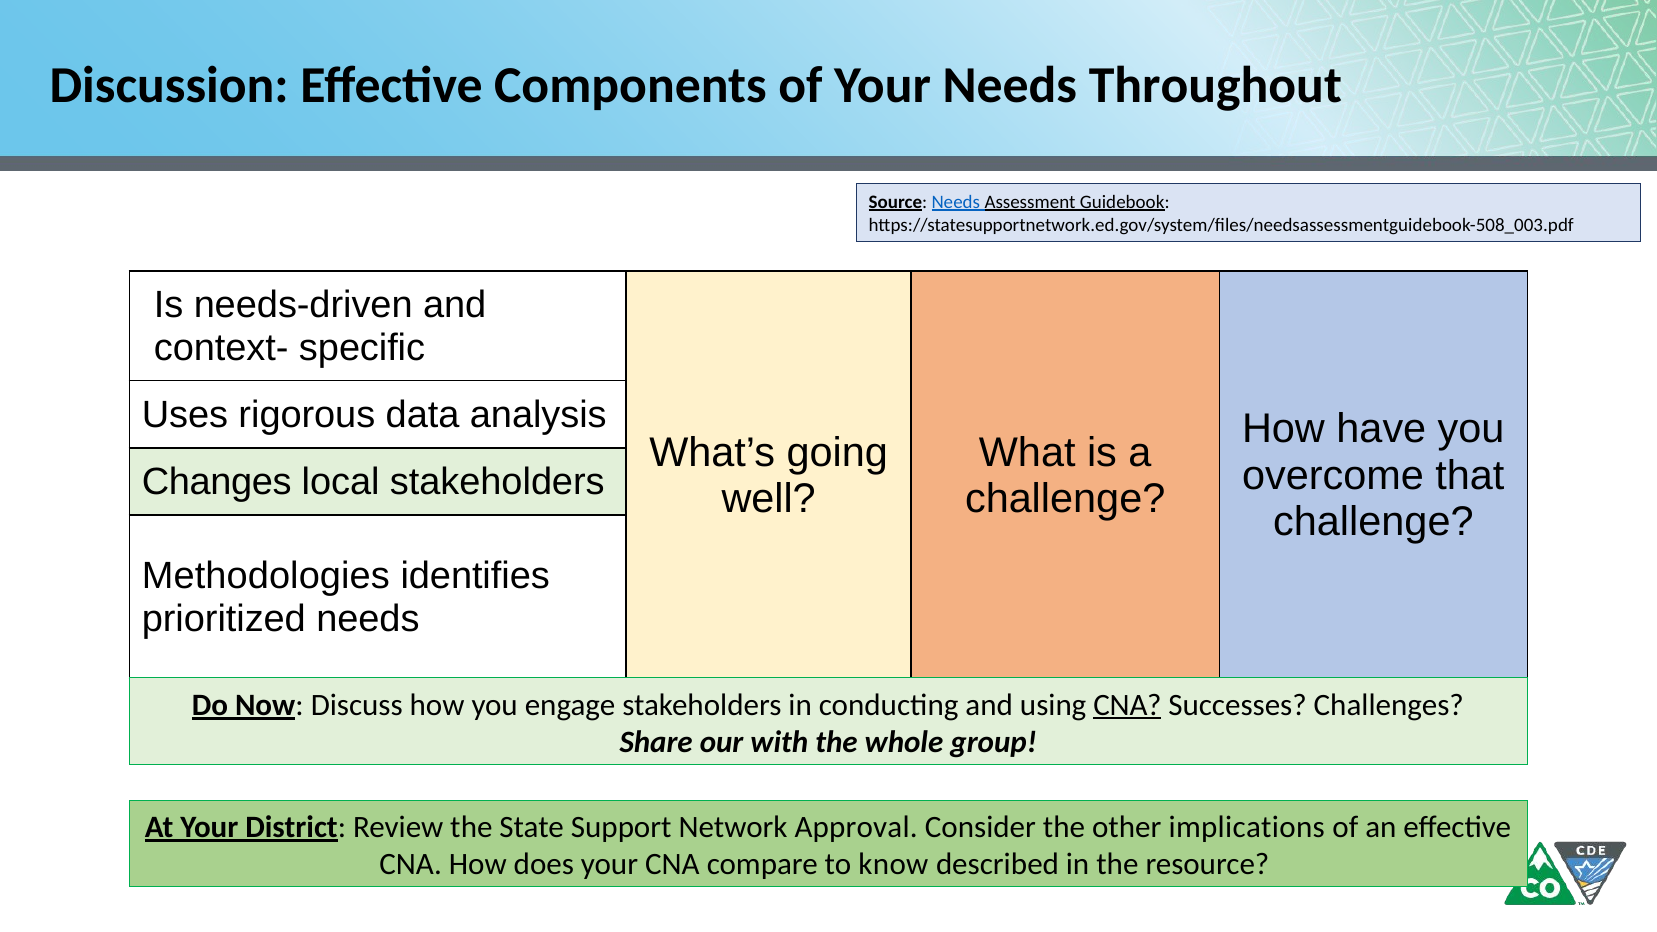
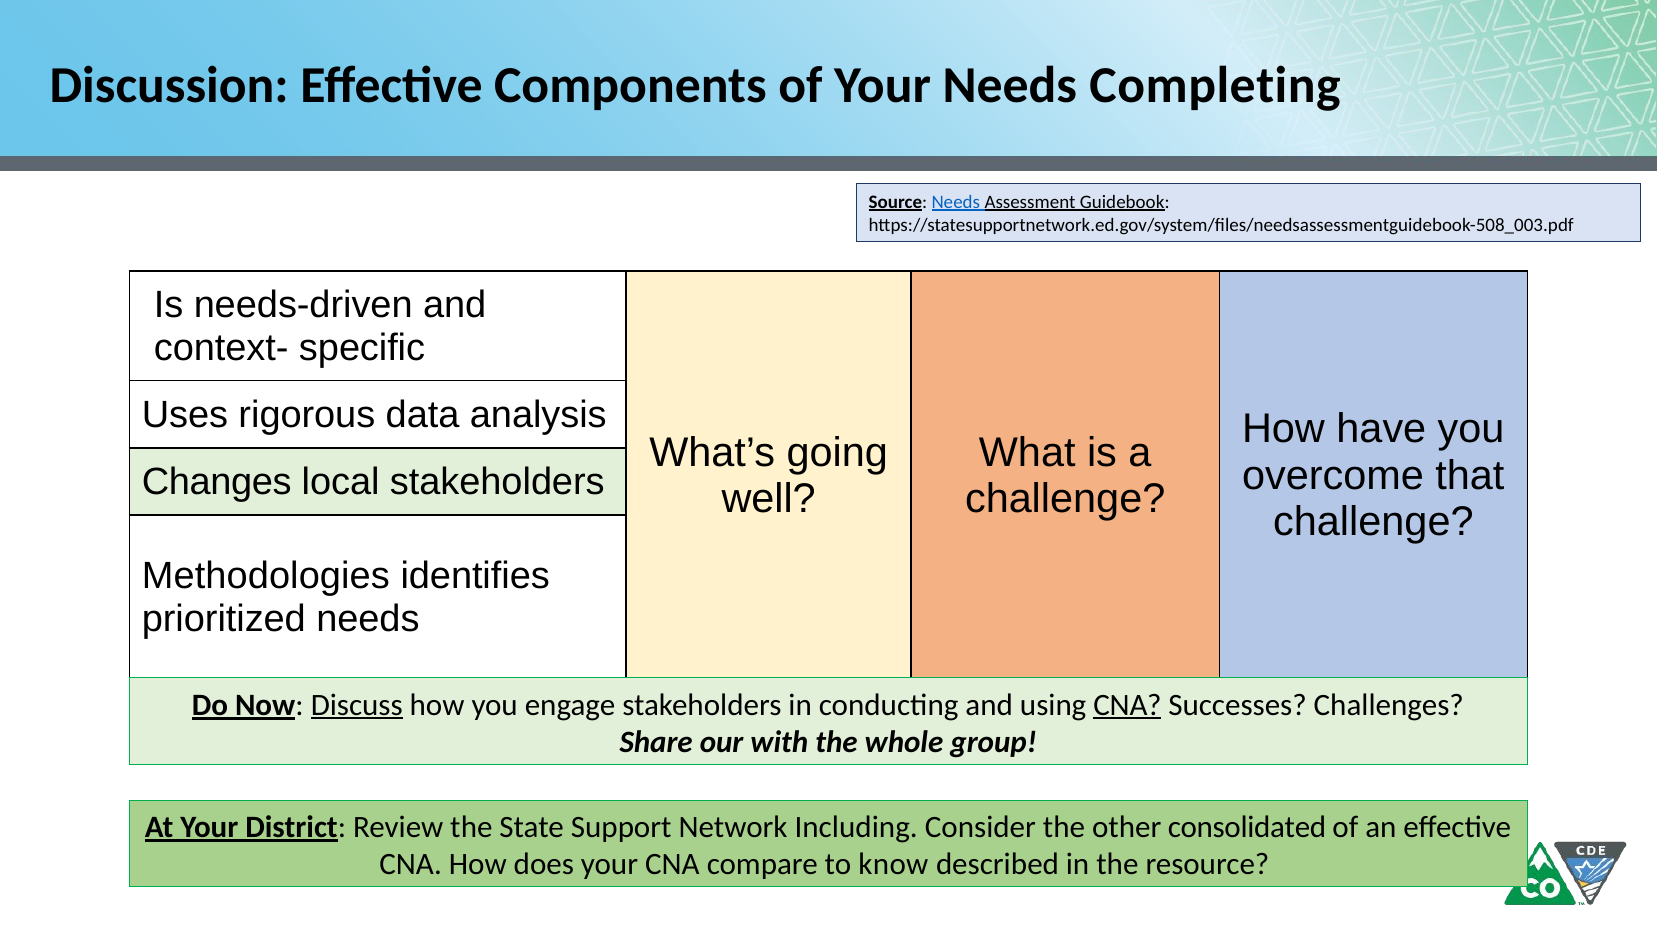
Throughout: Throughout -> Completing (1215, 85)
Discuss underline: none -> present (357, 705)
Approval: Approval -> Including (856, 827)
implications: implications -> consolidated (1247, 827)
